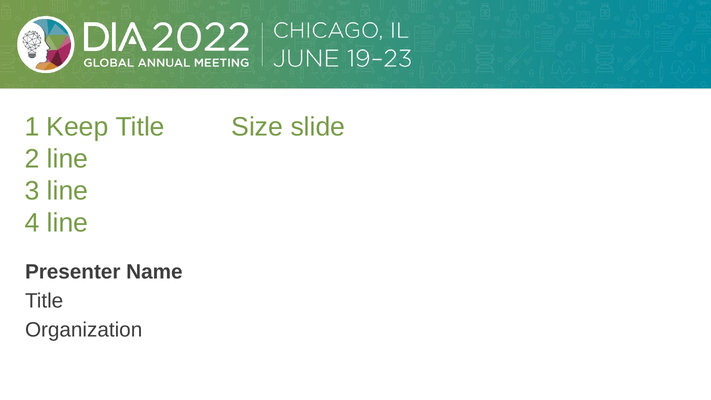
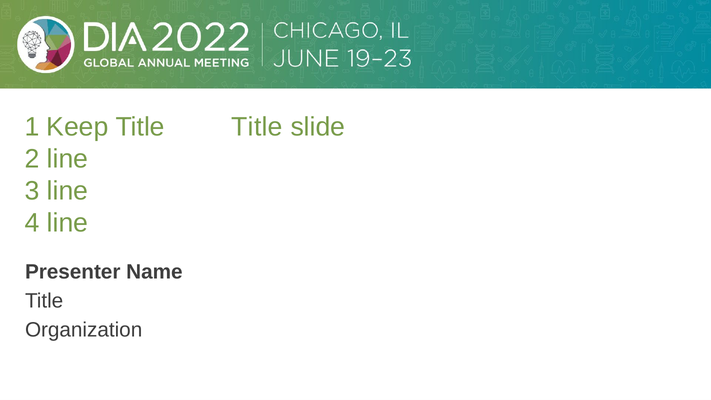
Title Size: Size -> Title (257, 127)
